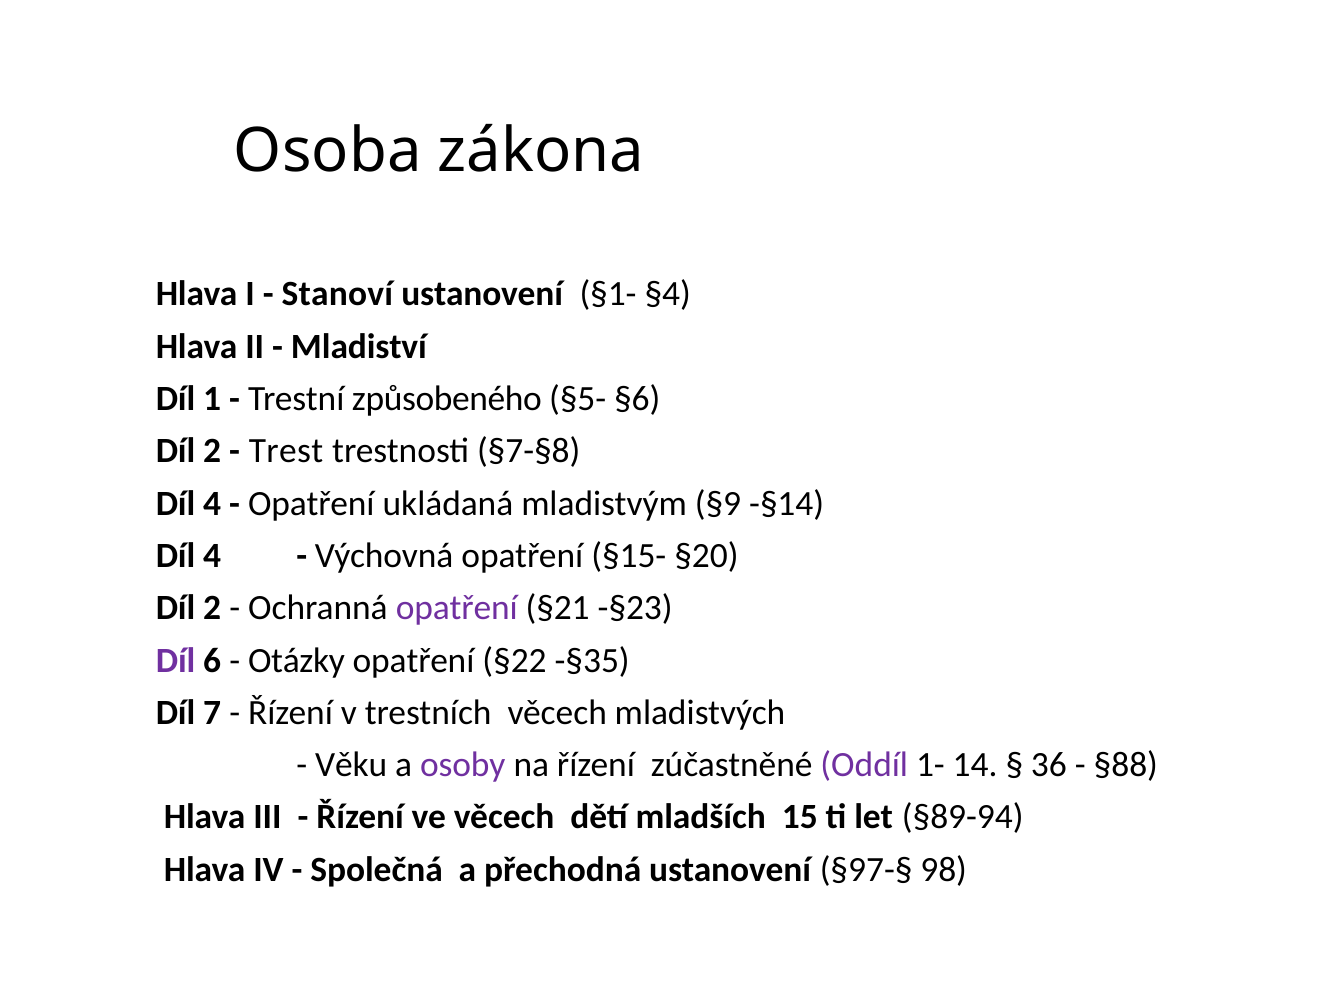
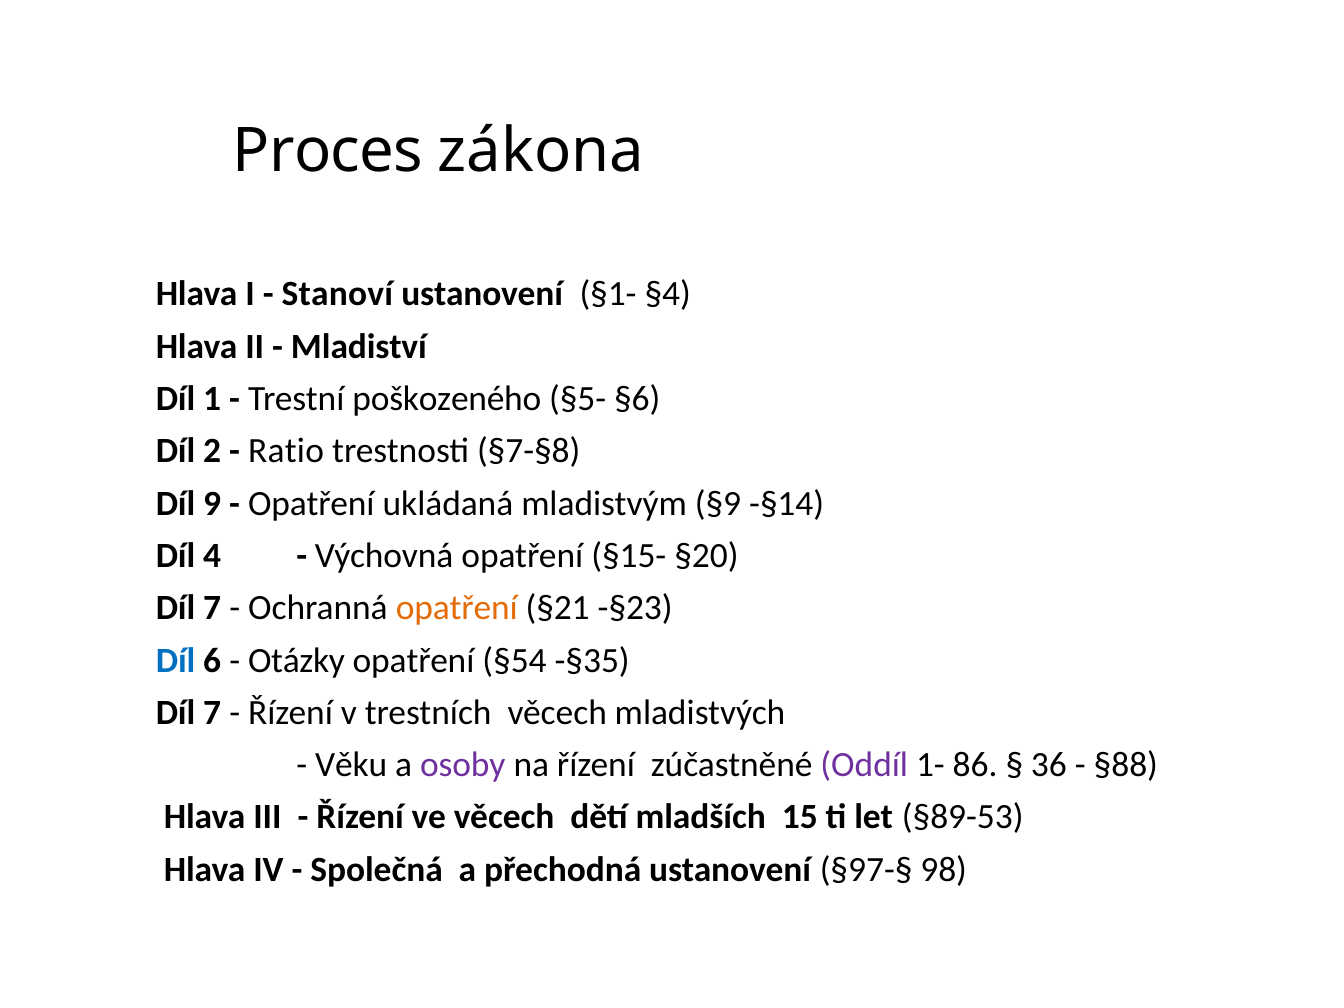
Osoba: Osoba -> Proces (328, 151)
způsobeného: způsobeného -> poškozeného (447, 399)
Trest: Trest -> Ratio (286, 451)
4: 4 -> 9 (212, 503)
2: 2 -> 7 (212, 608)
opatření colour: purple -> orange (457, 608)
Díl colour: purple -> blue (176, 660)
§22: §22 -> §54 (515, 660)
14: 14 -> 86 (975, 765)
§89-94: §89-94 -> §89-53 (963, 817)
